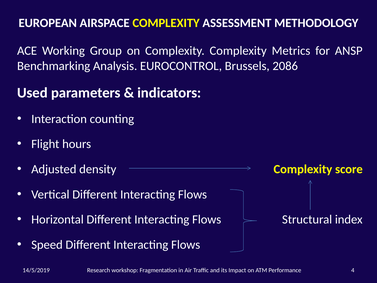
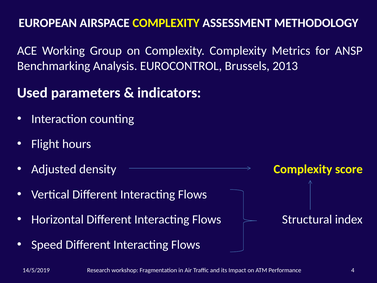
2086: 2086 -> 2013 (285, 66)
